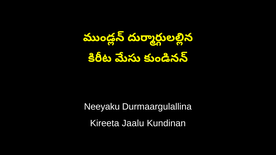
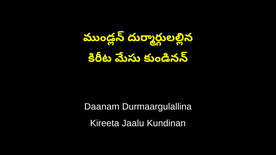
Neeyaku: Neeyaku -> Daanam (102, 107)
